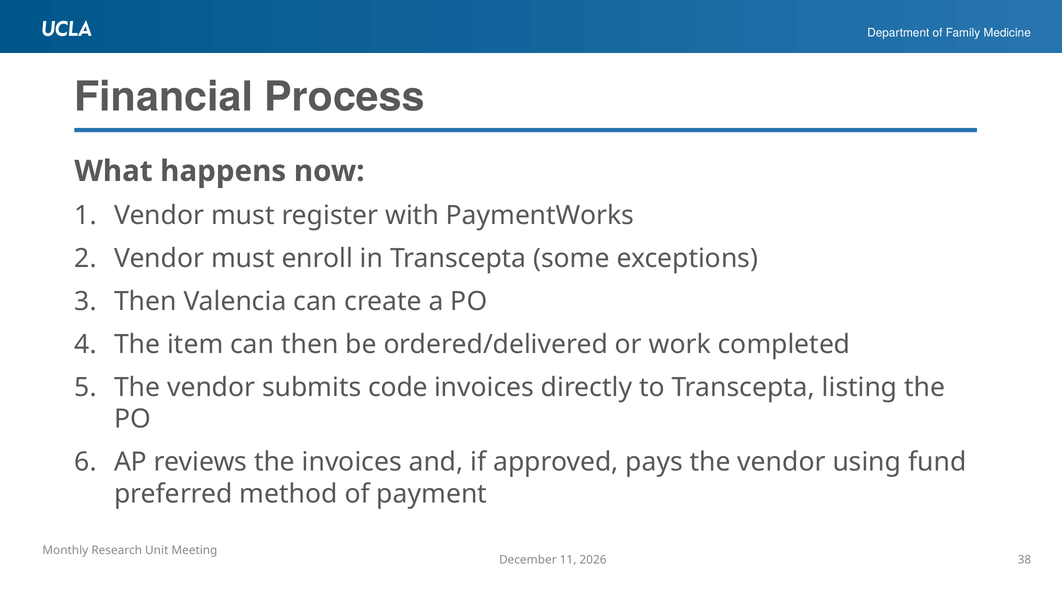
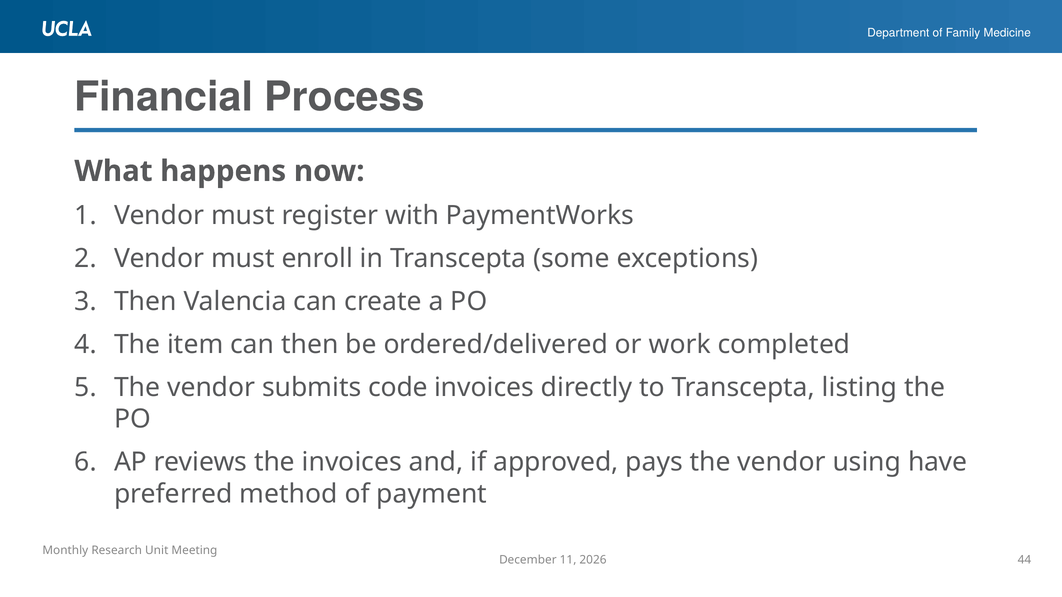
fund: fund -> have (938, 462)
38: 38 -> 44 (1024, 560)
